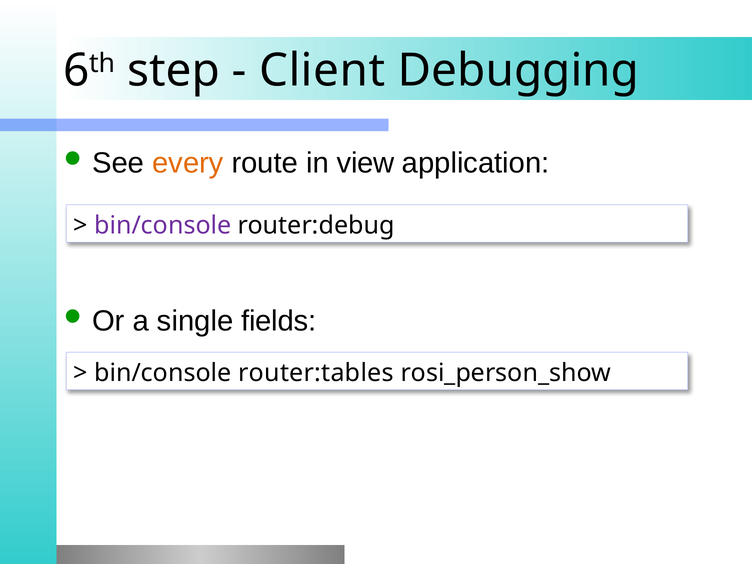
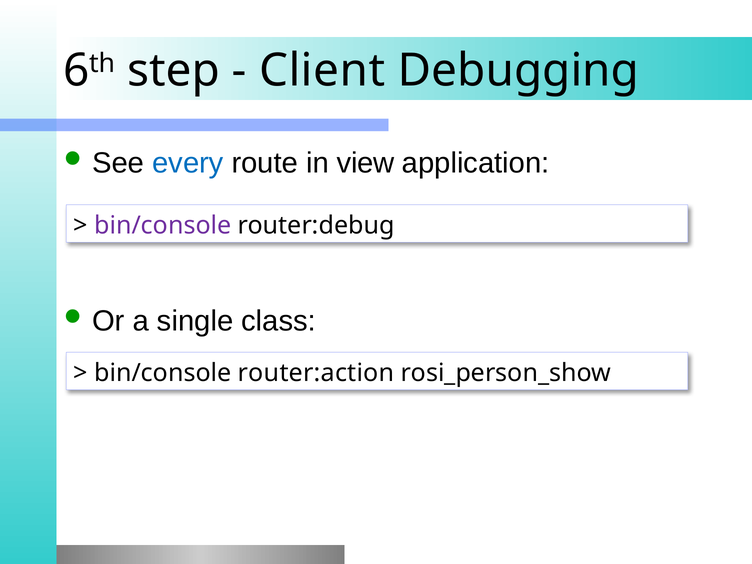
every colour: orange -> blue (188, 163)
fields: fields -> class (279, 321)
router:tables: router:tables -> router:action (316, 373)
